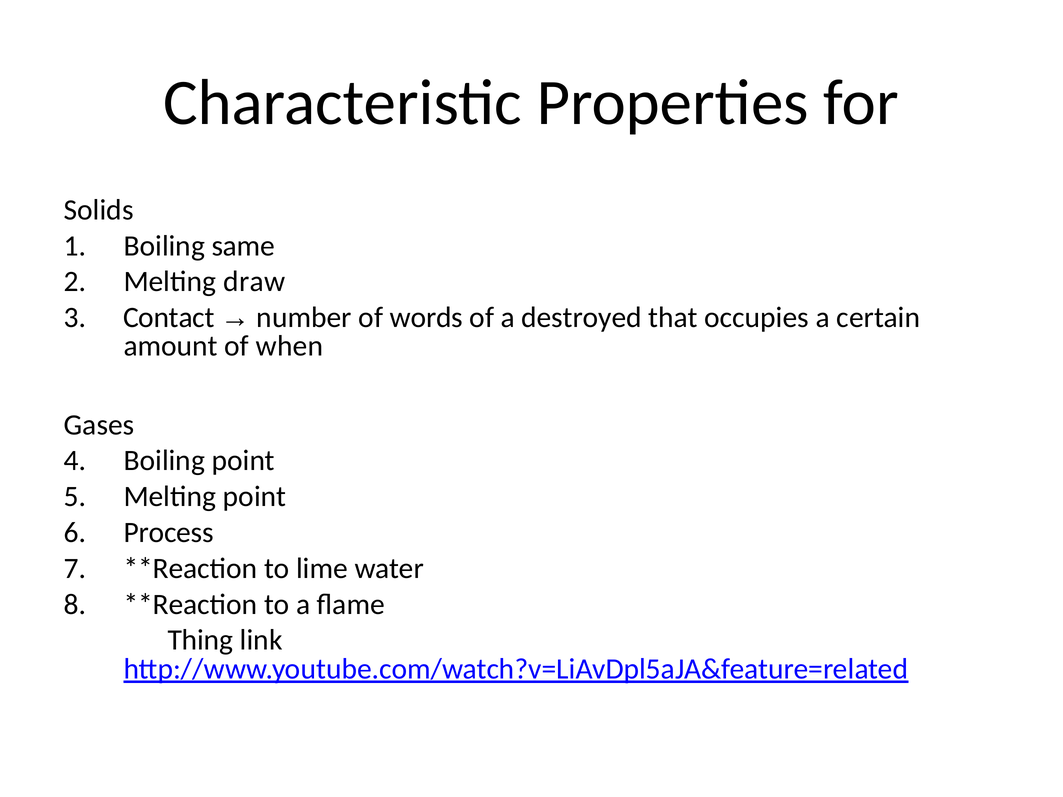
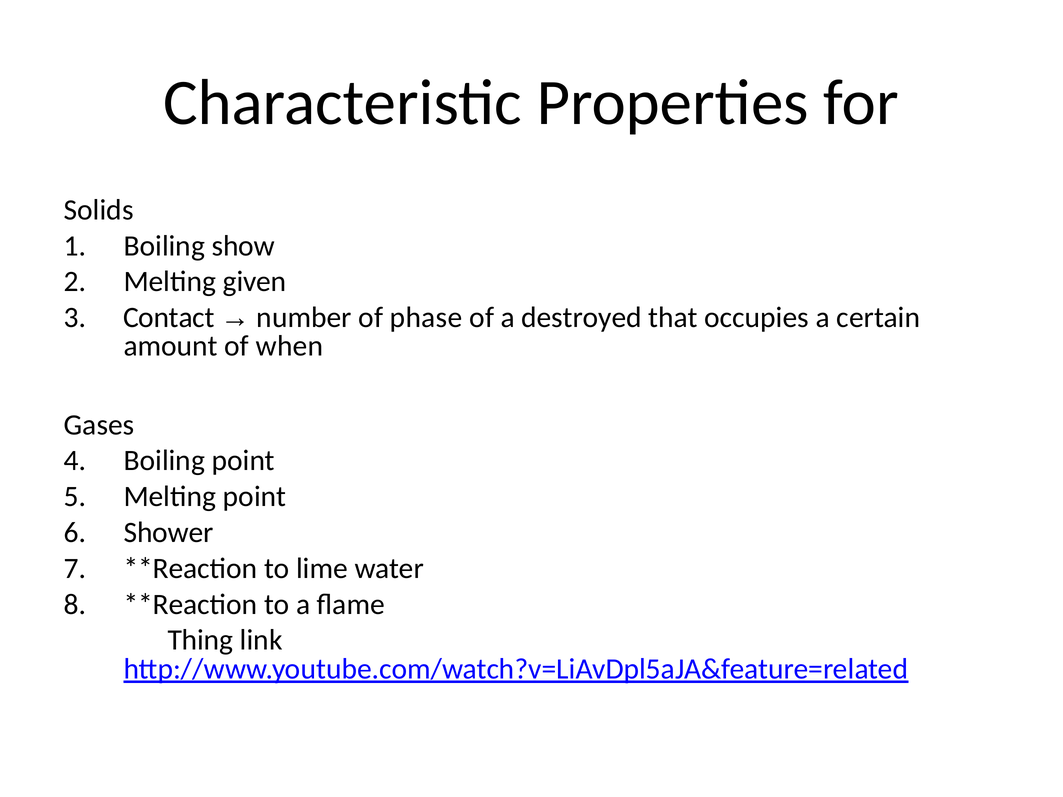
same: same -> show (243, 246)
draw: draw -> given (255, 282)
words: words -> phase (426, 318)
Process: Process -> Shower (169, 533)
